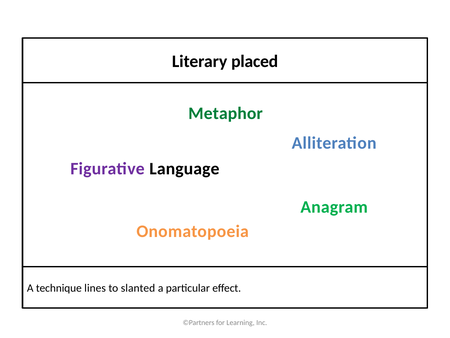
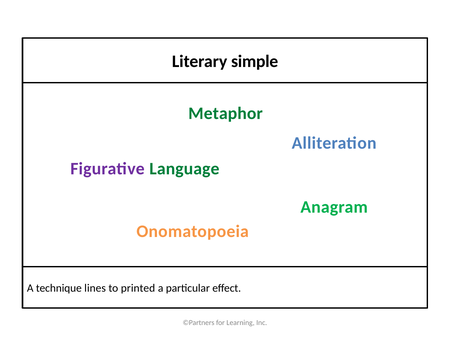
placed: placed -> simple (255, 61)
Language colour: black -> green (184, 169)
slanted: slanted -> printed (138, 288)
